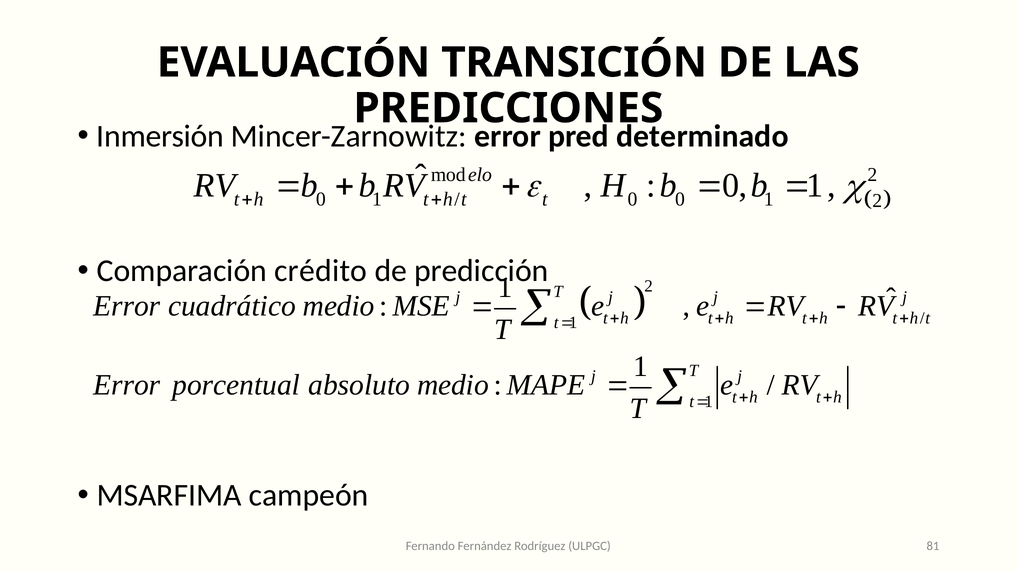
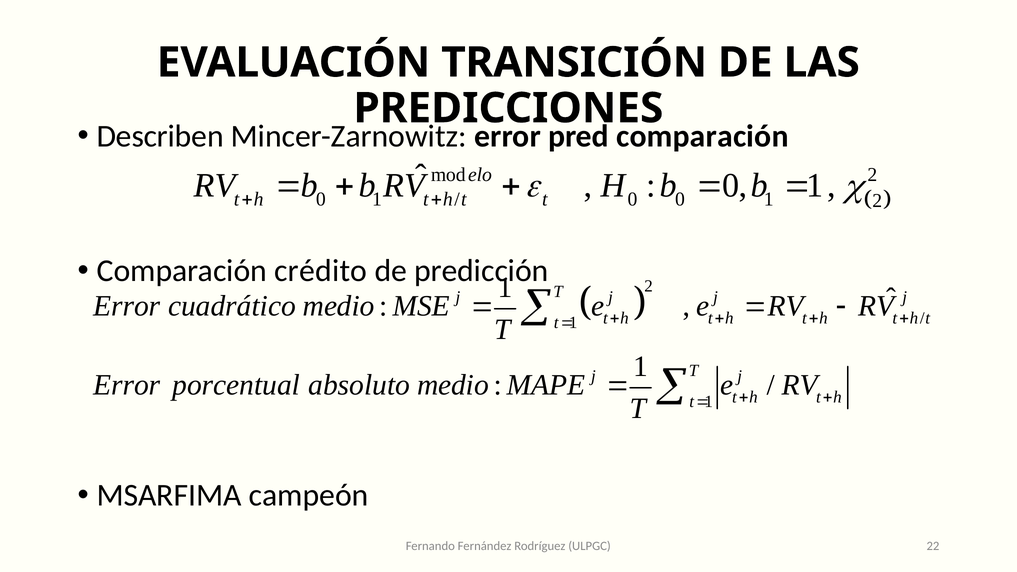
Inmersión: Inmersión -> Describen (160, 136)
determinado: determinado -> comparación (702, 136)
81: 81 -> 22 (933, 546)
